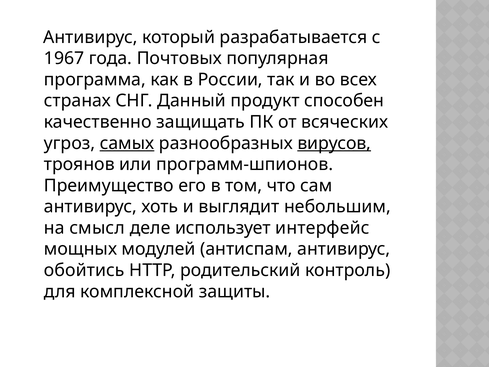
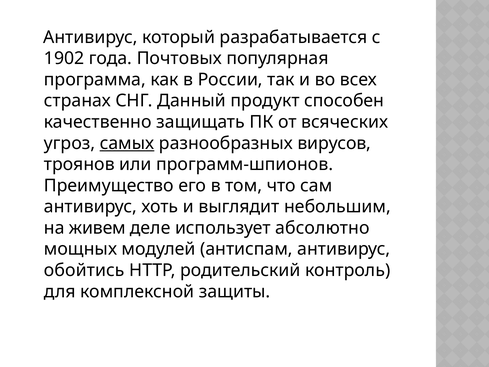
1967: 1967 -> 1902 (64, 58)
вирусов underline: present -> none (334, 143)
смысл: смысл -> живем (97, 228)
интерфейс: интерфейс -> абсолютно (322, 228)
